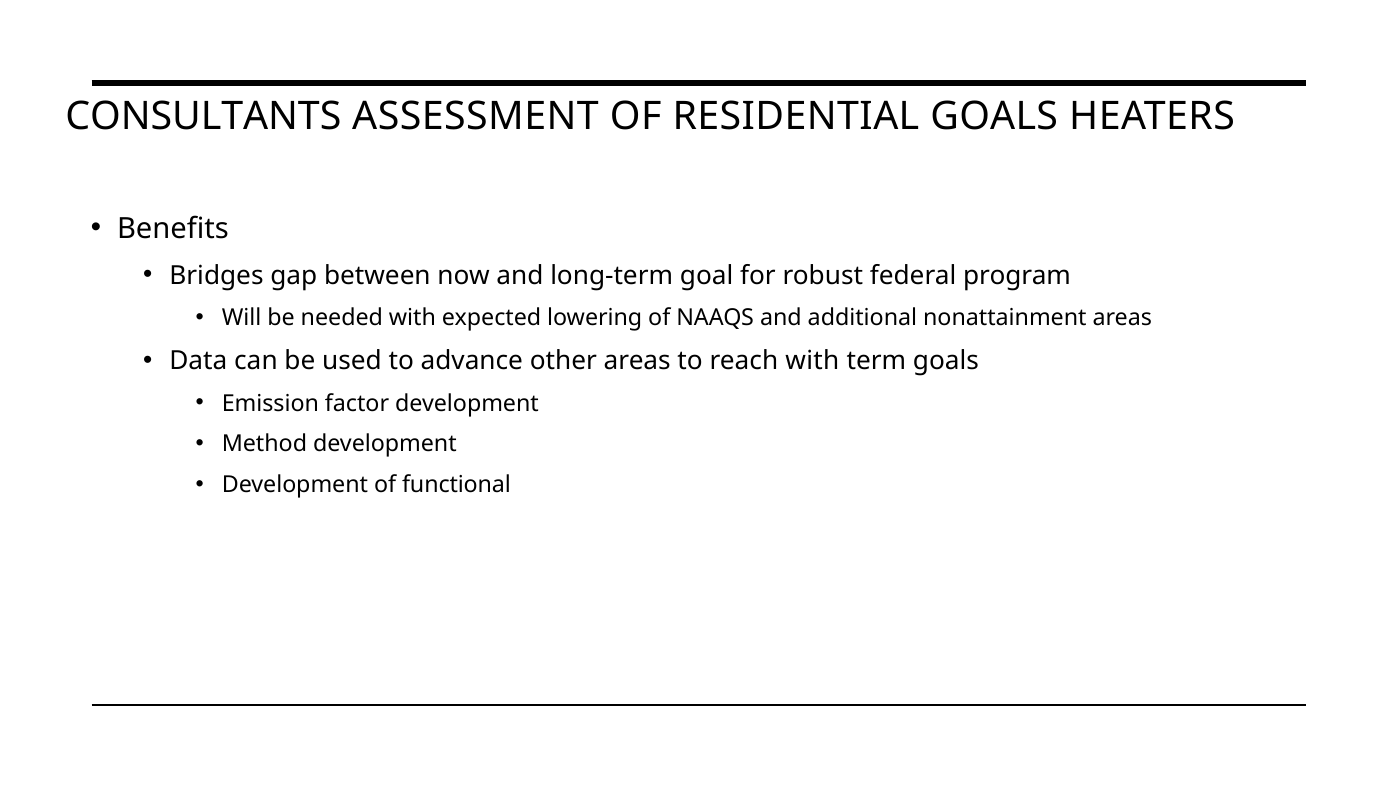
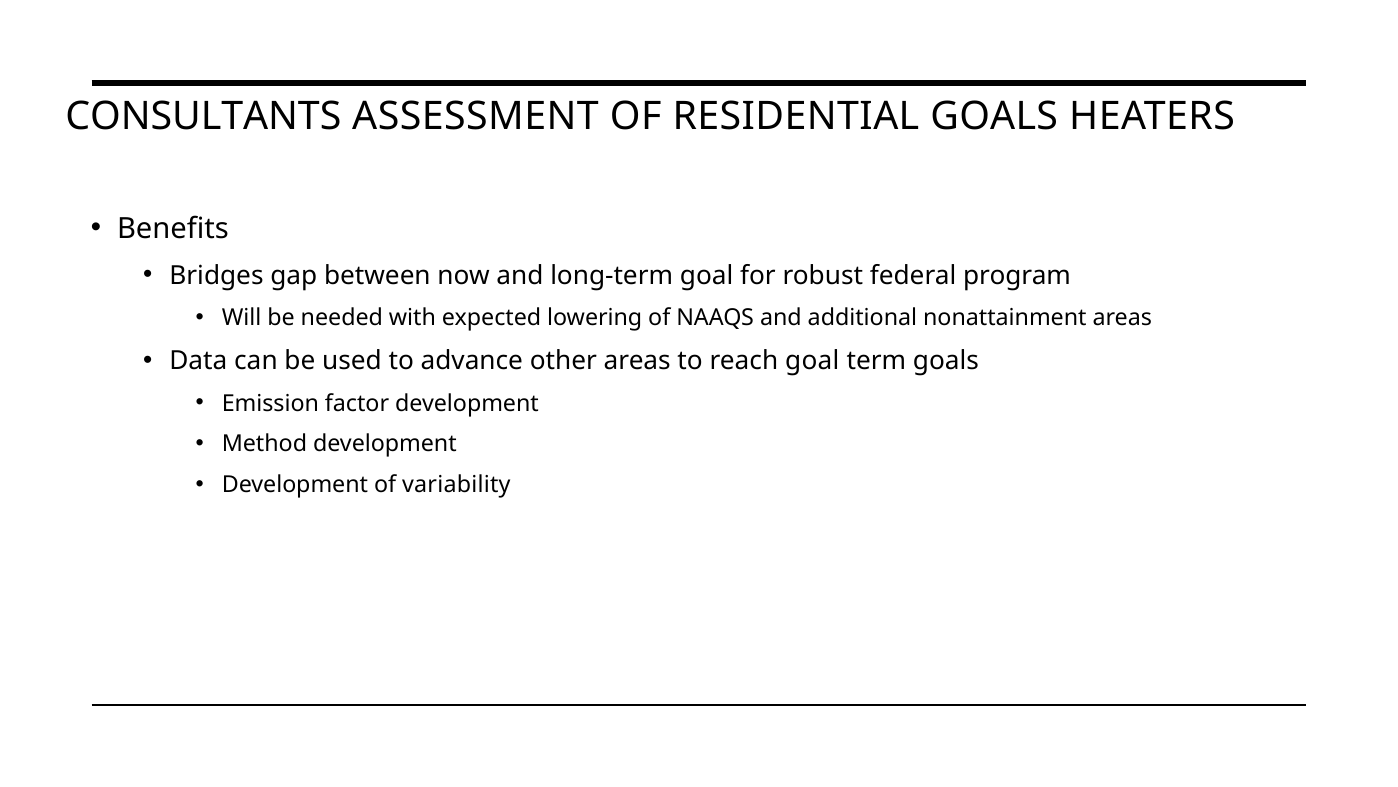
reach with: with -> goal (812, 361)
functional: functional -> variability (456, 485)
